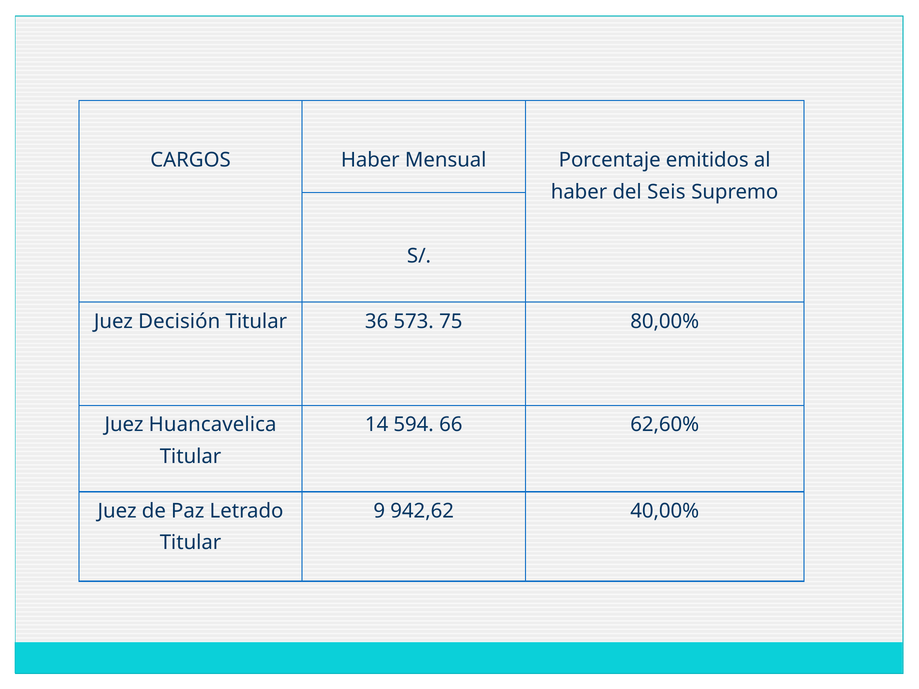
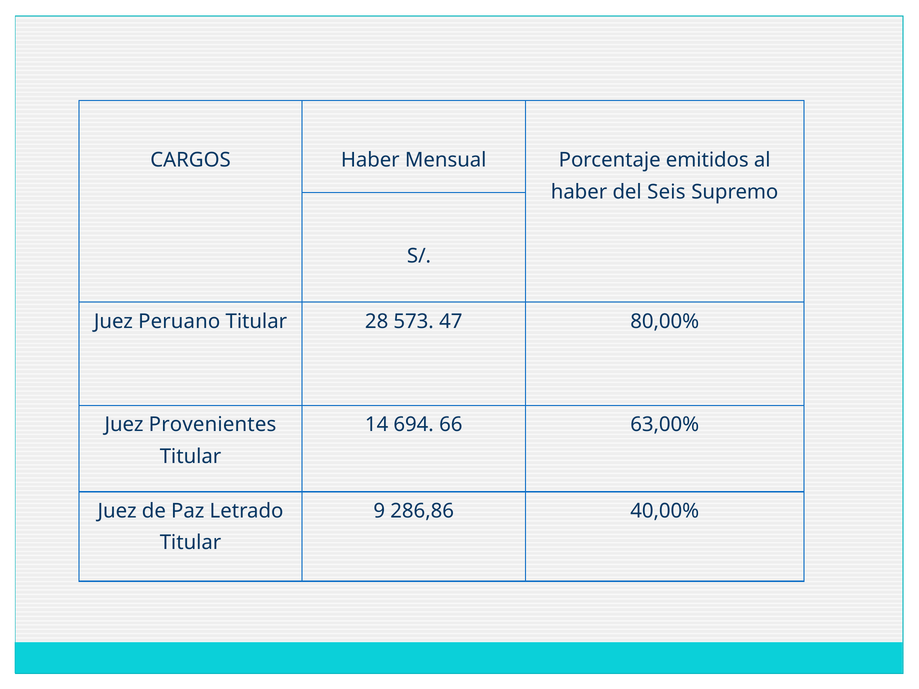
Decisión: Decisión -> Peruano (179, 321)
36: 36 -> 28 (377, 321)
75: 75 -> 47 (451, 321)
Huancavelica: Huancavelica -> Provenientes (213, 425)
594: 594 -> 694 (414, 425)
62,60%: 62,60% -> 63,00% (665, 425)
942,62: 942,62 -> 286,86 (422, 511)
